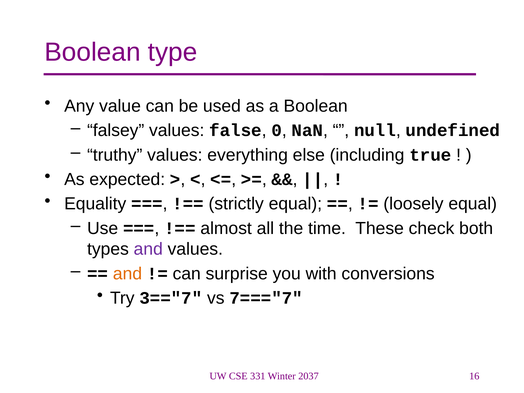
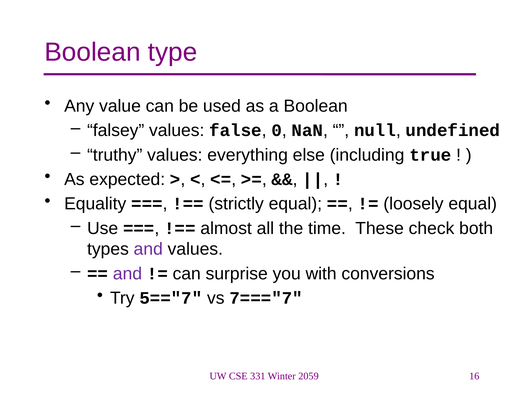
and colour: orange -> purple (127, 274)
3=="7: 3=="7 -> 5=="7 (171, 298)
2037: 2037 -> 2059 (308, 376)
